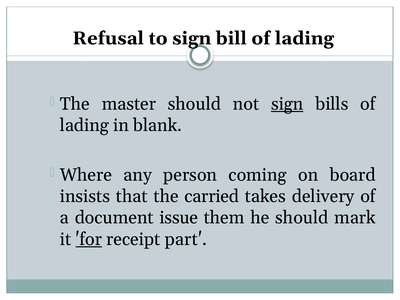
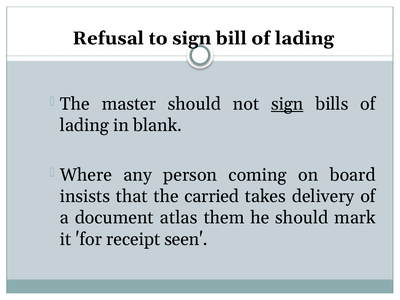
issue: issue -> atlas (179, 218)
for underline: present -> none (89, 239)
part: part -> seen (186, 239)
